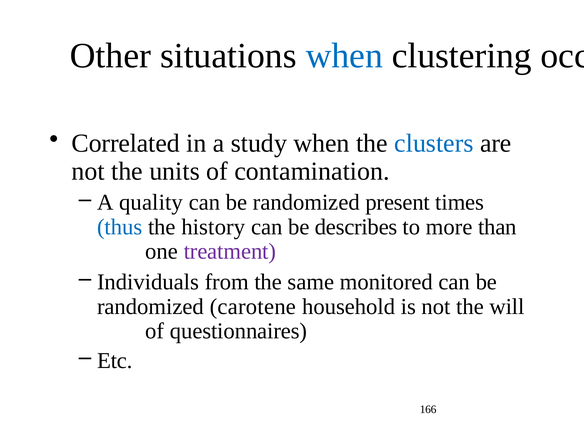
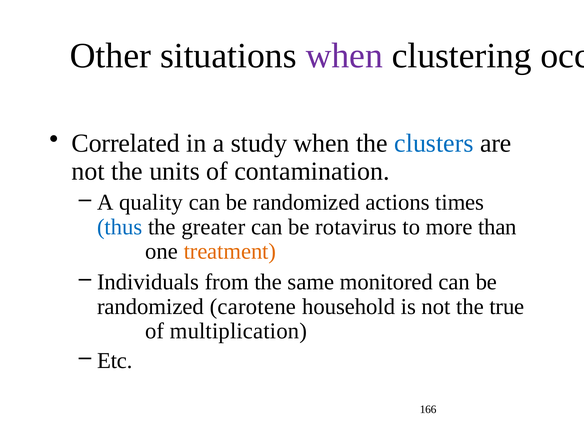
when colour: blue -> purple (344, 56)
present: present -> actions (398, 202)
history: history -> greater (213, 227)
describes: describes -> rotavirus (356, 227)
treatment colour: purple -> orange (230, 251)
will: will -> true (507, 307)
questionnaires: questionnaires -> multiplication (238, 331)
